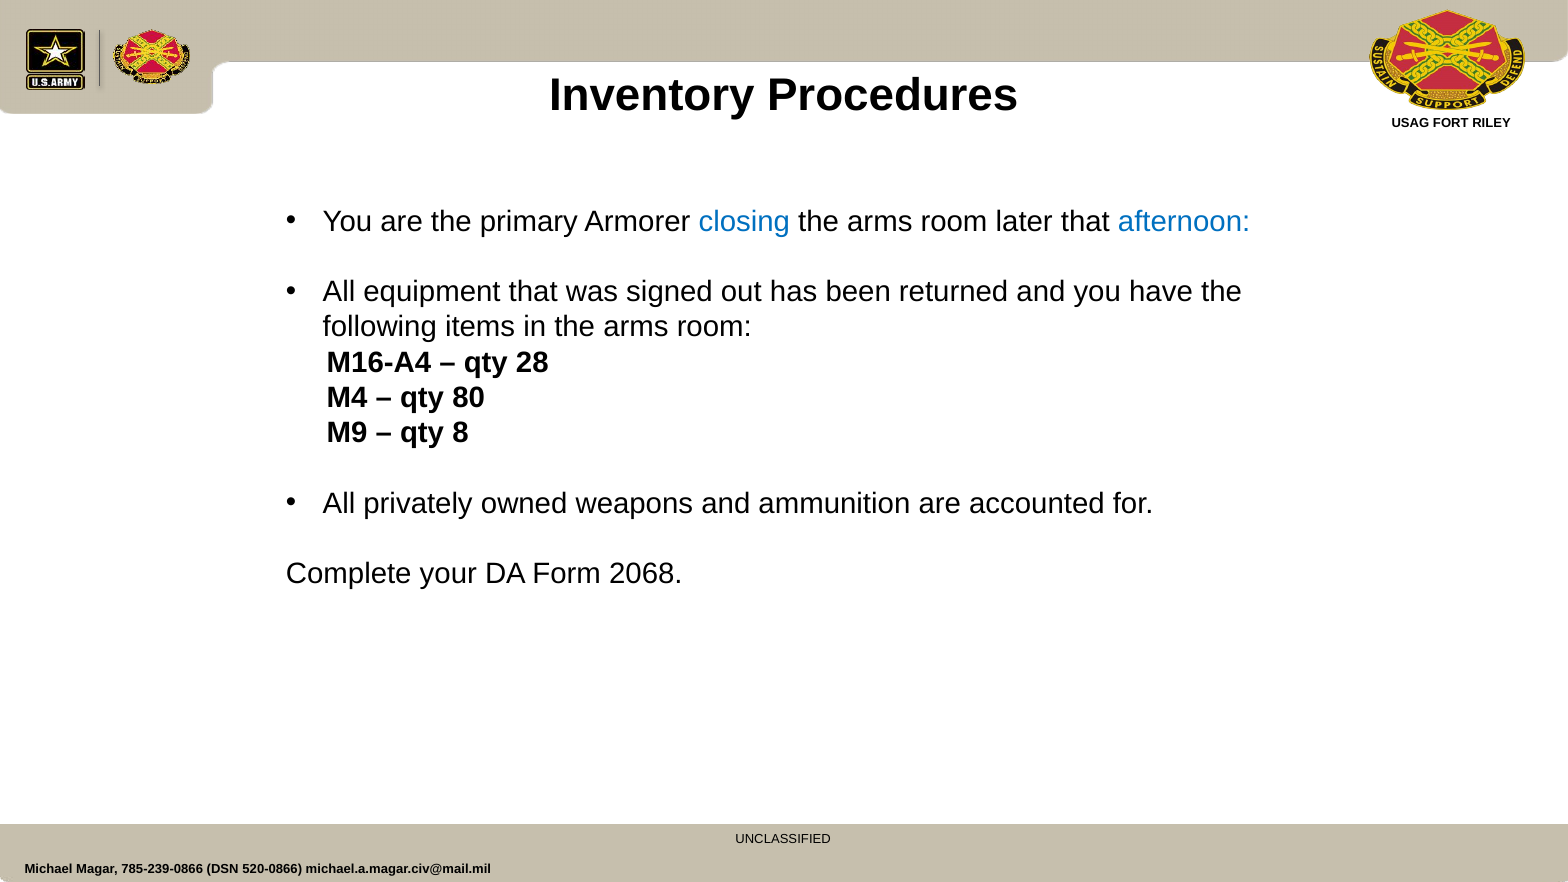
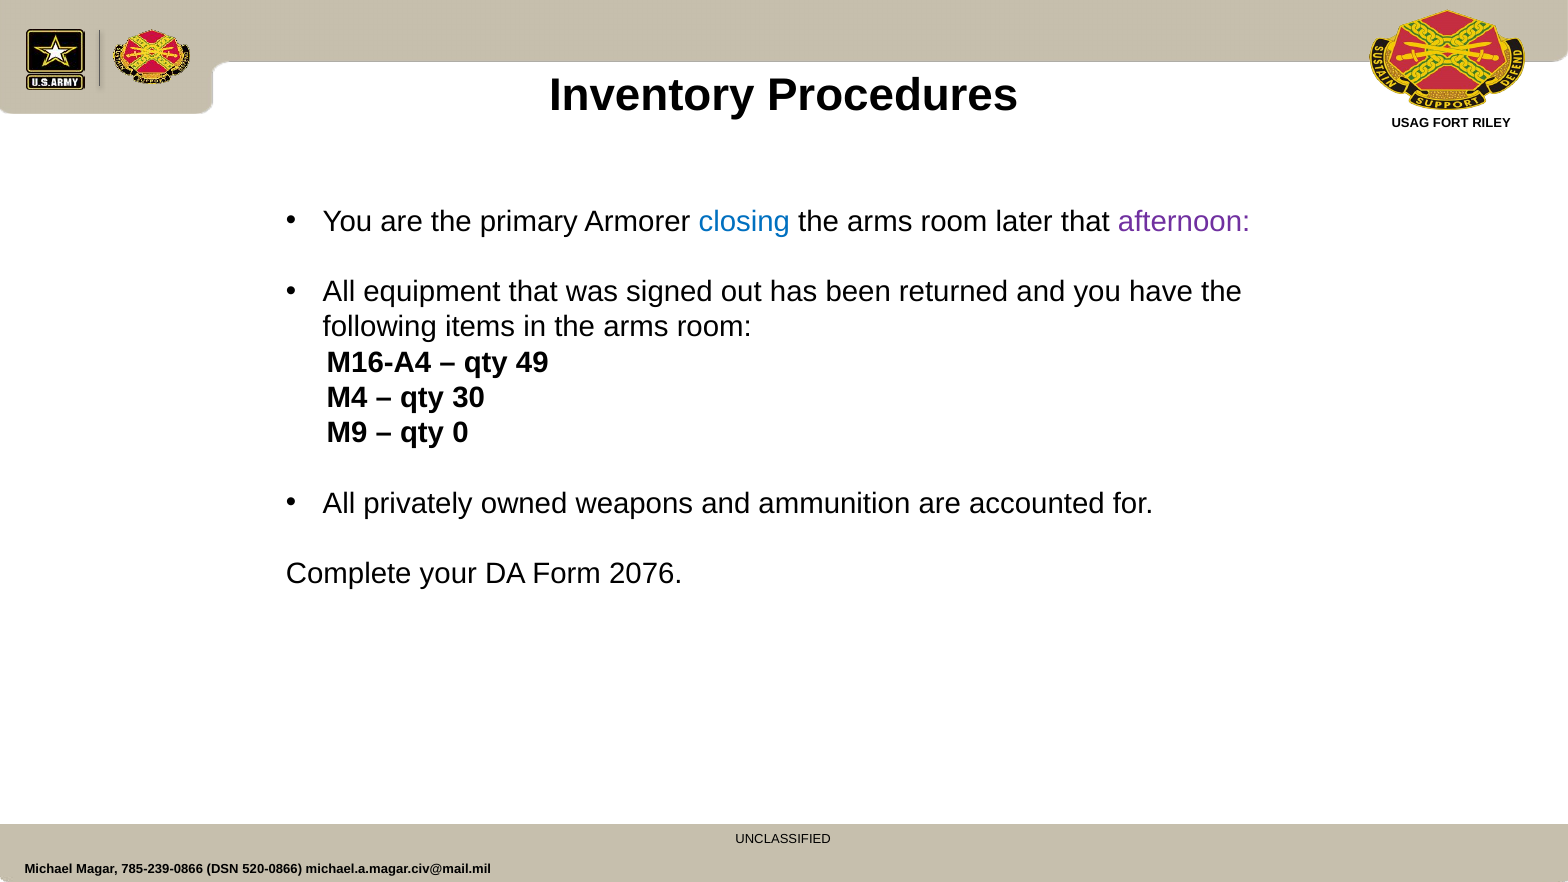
afternoon colour: blue -> purple (1184, 221)
28: 28 -> 49 (532, 363)
80: 80 -> 30 (469, 398)
8: 8 -> 0 (460, 433)
2068: 2068 -> 2076 (646, 574)
